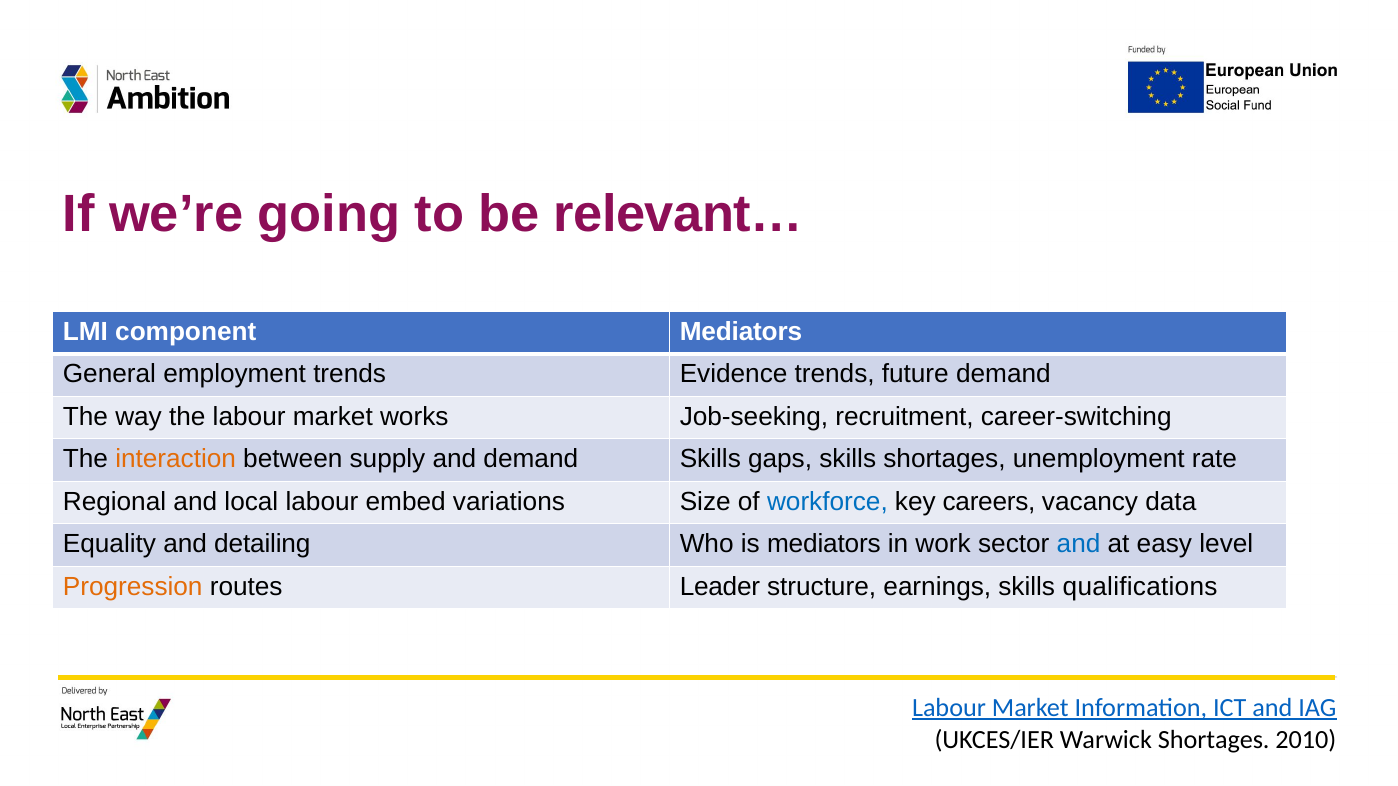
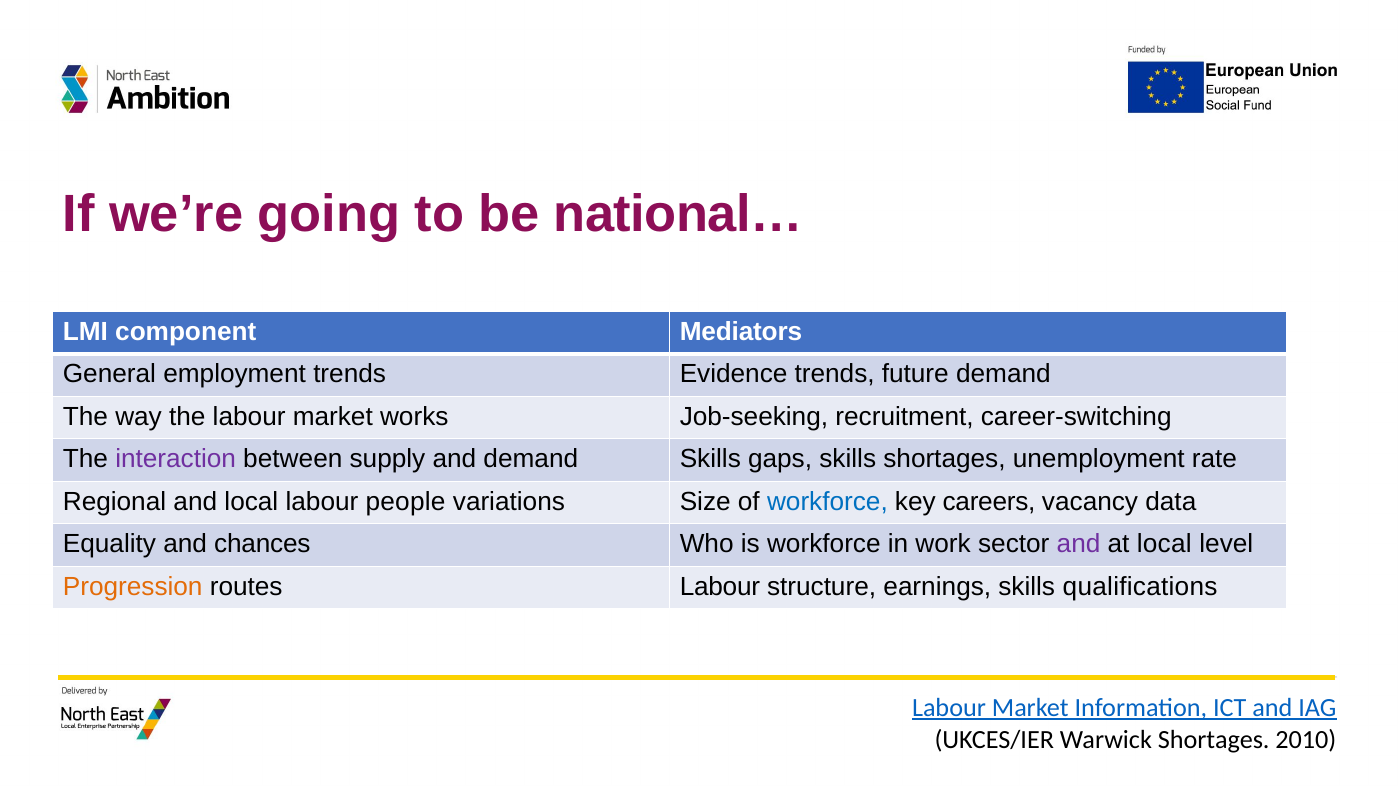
relevant…: relevant… -> national… (678, 214)
interaction colour: orange -> purple (176, 459)
embed: embed -> people (406, 502)
detailing: detailing -> chances (262, 544)
is mediators: mediators -> workforce (824, 544)
and colour: blue -> purple (1079, 544)
at easy: easy -> local (1164, 544)
routes Leader: Leader -> Labour (720, 587)
